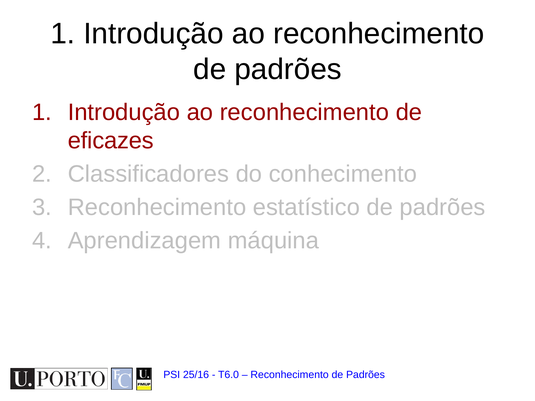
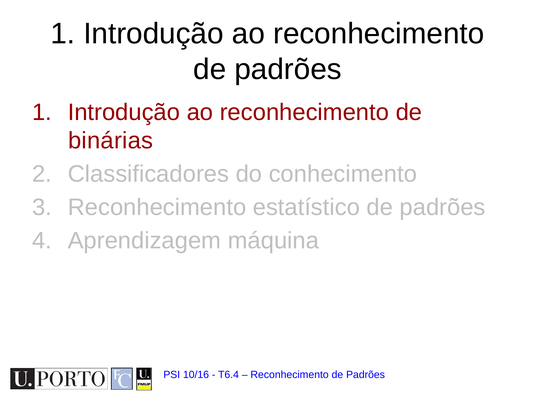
eficazes: eficazes -> binárias (111, 141)
25/16: 25/16 -> 10/16 (196, 375)
T6.0: T6.0 -> T6.4 (229, 375)
